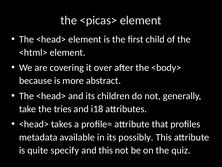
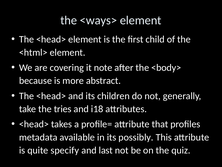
<picas>: <picas> -> <ways> (98, 20)
over: over -> note (103, 67)
and this: this -> last (106, 150)
